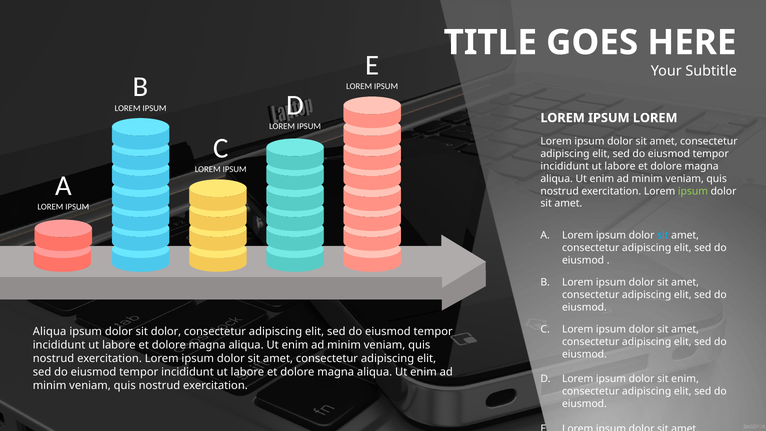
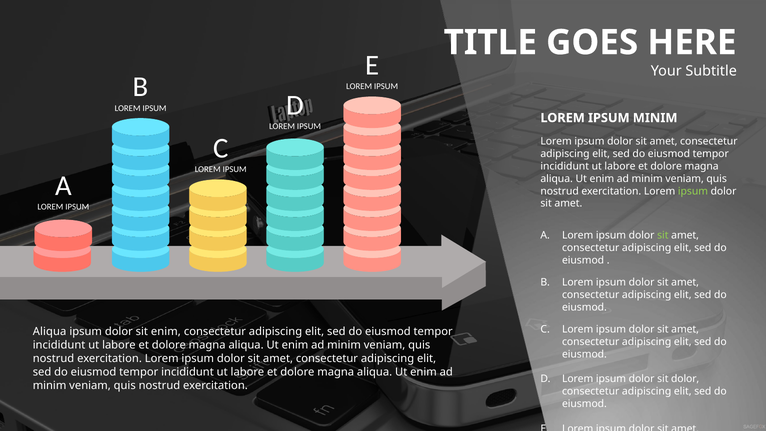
IPSUM LOREM: LOREM -> MINIM (655, 118)
sit colour: light blue -> light green (663, 235)
sit dolor: dolor -> enim (166, 332)
sit enim: enim -> dolor (685, 379)
